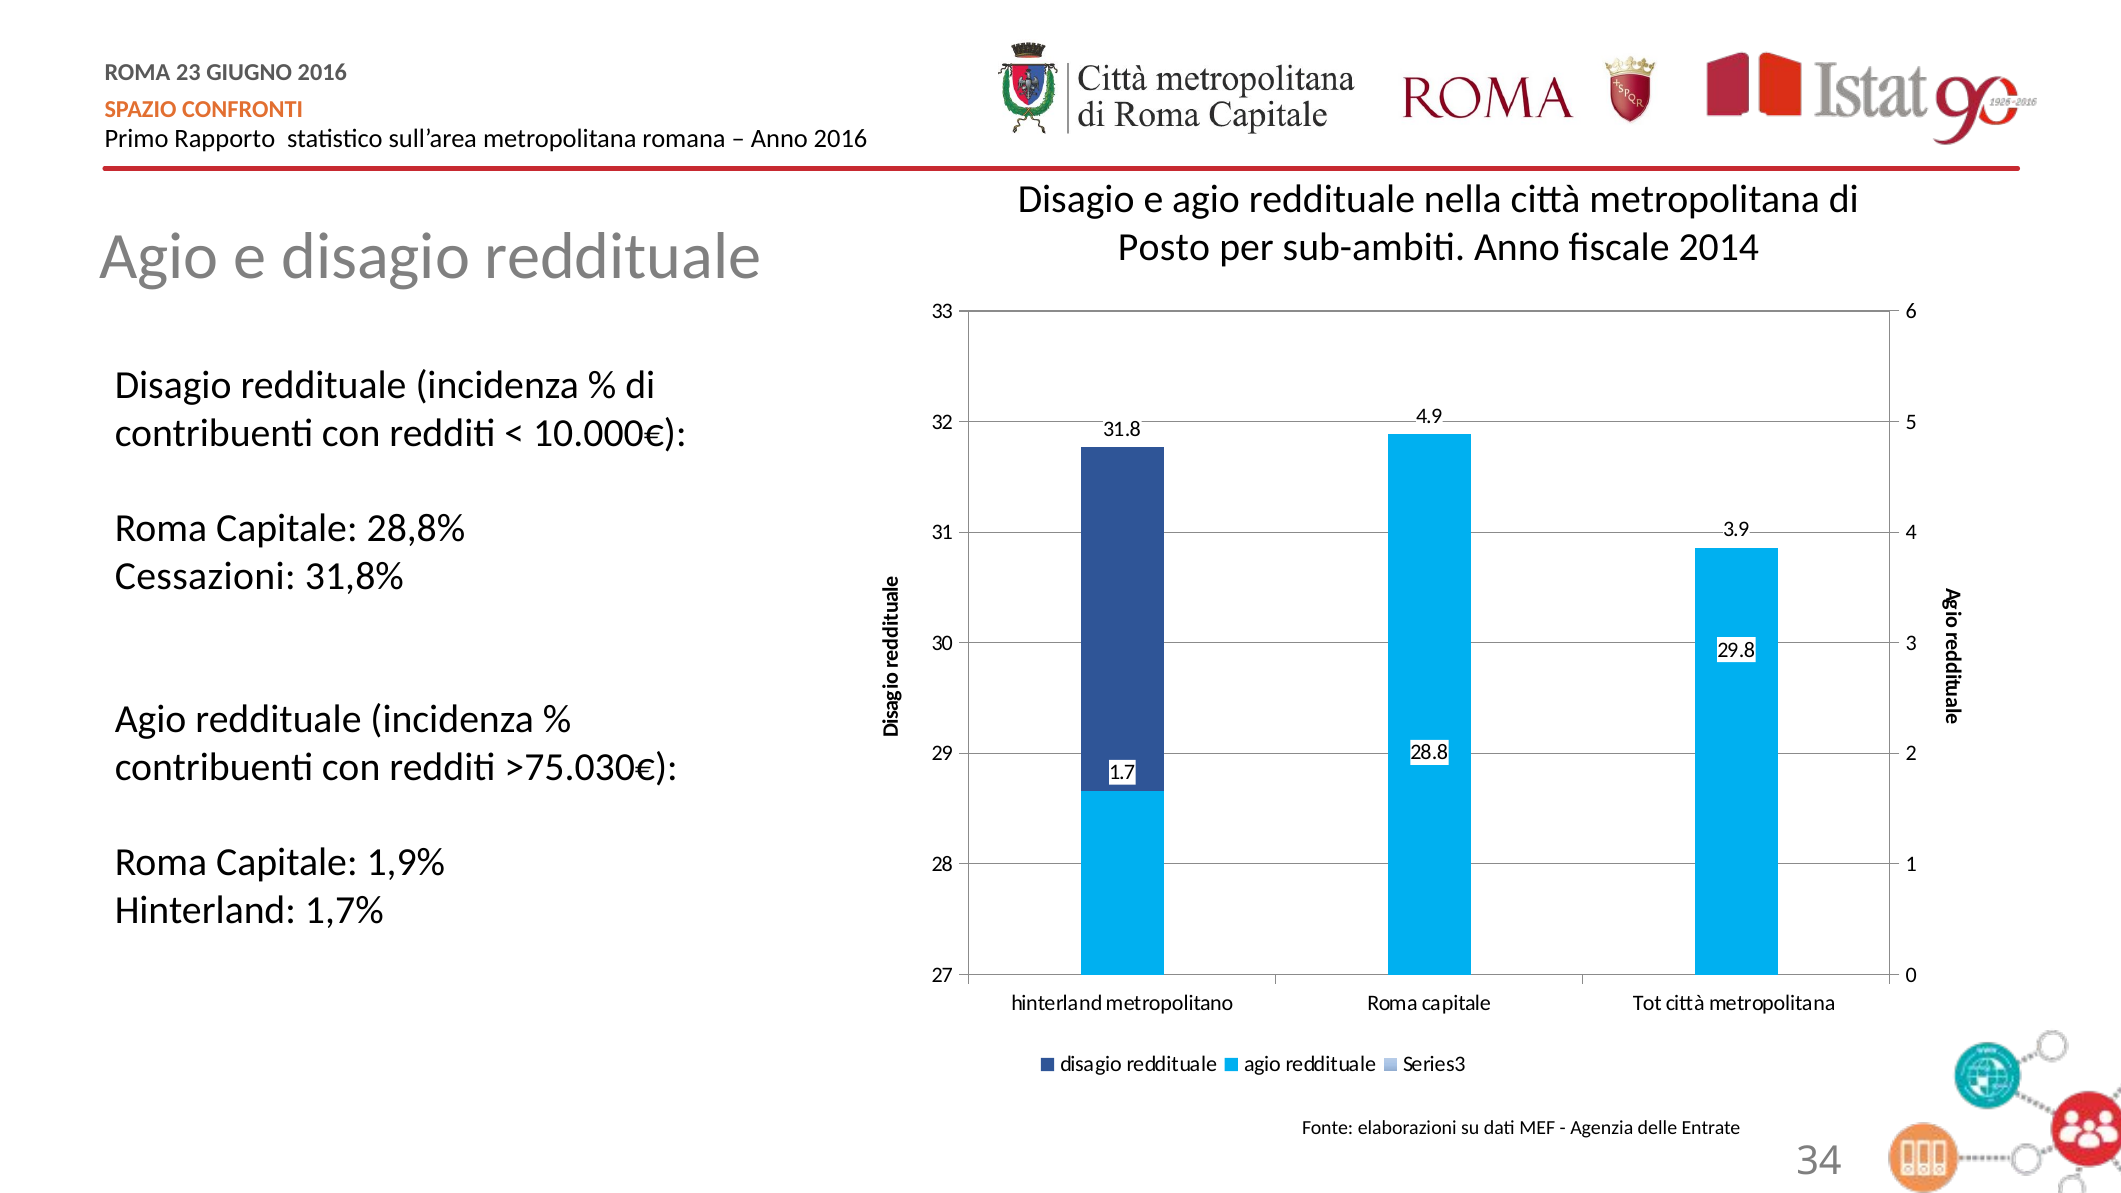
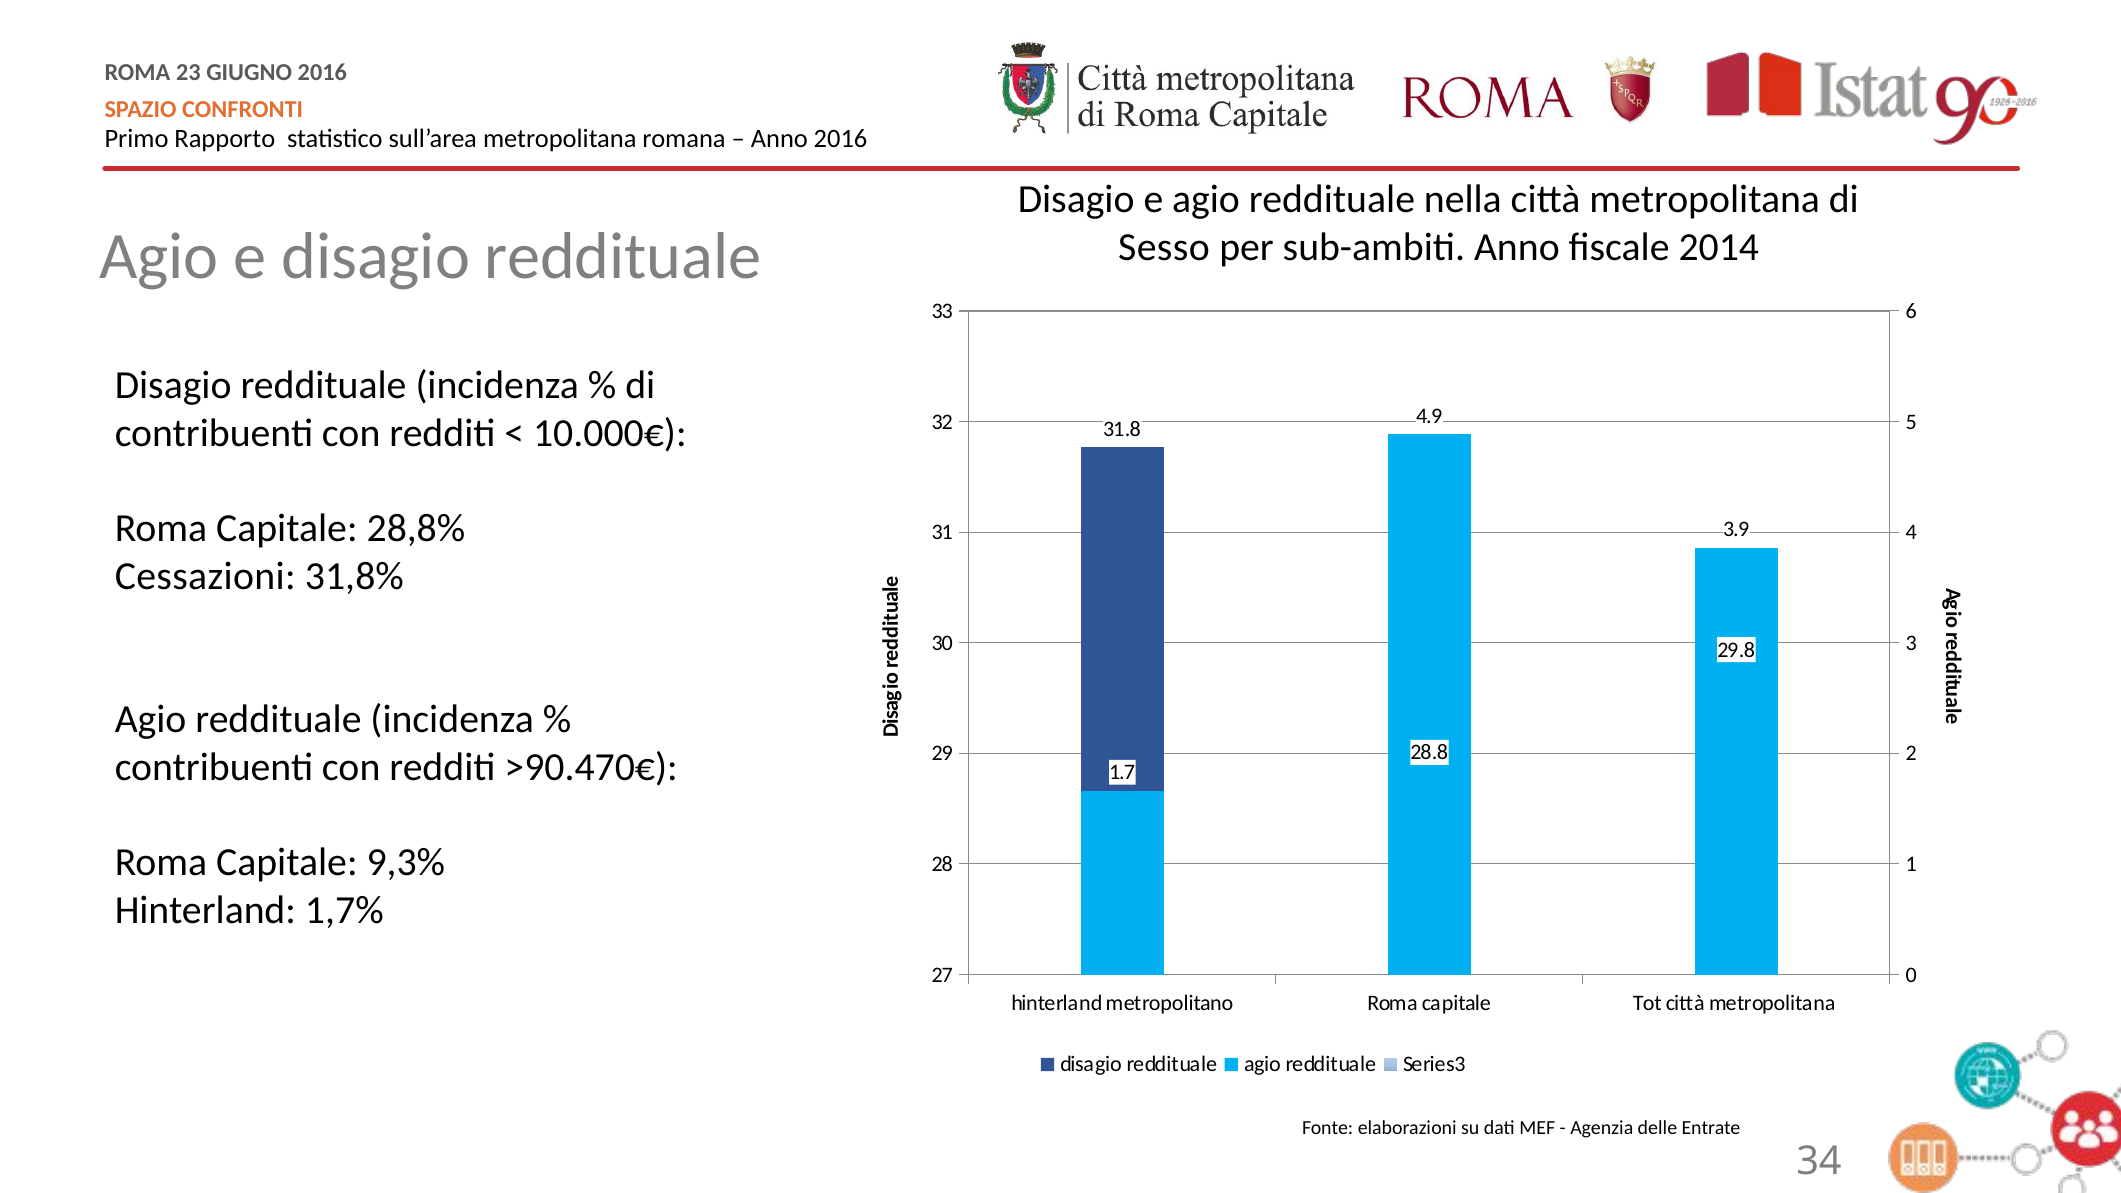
Posto: Posto -> Sesso (1164, 248)
>75.030€: >75.030€ -> >90.470€ (591, 767)
1,9%: 1,9% -> 9,3% (406, 863)
